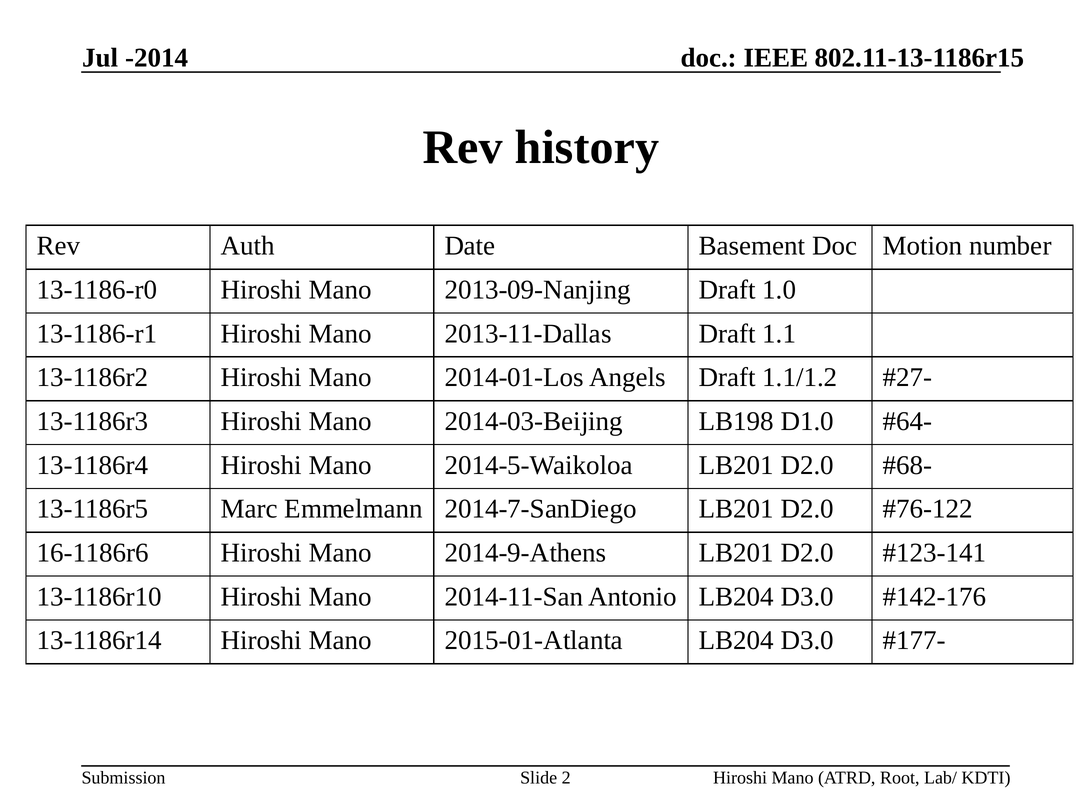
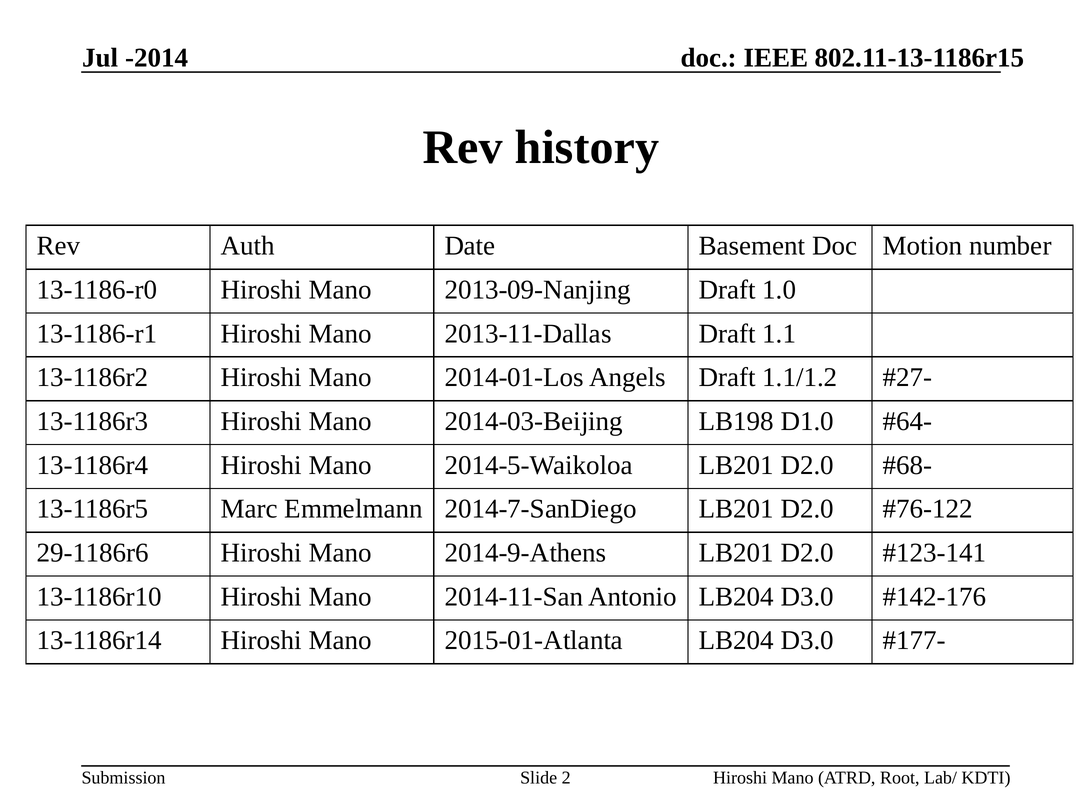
16-1186r6: 16-1186r6 -> 29-1186r6 (93, 553)
